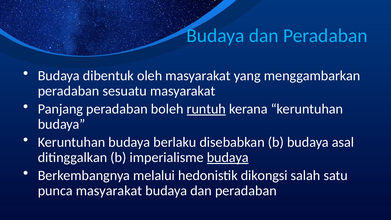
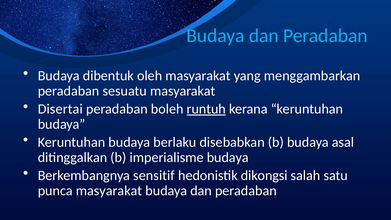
Panjang: Panjang -> Disertai (60, 109)
budaya underline: present -> none (228, 157)
melalui: melalui -> sensitif (154, 175)
